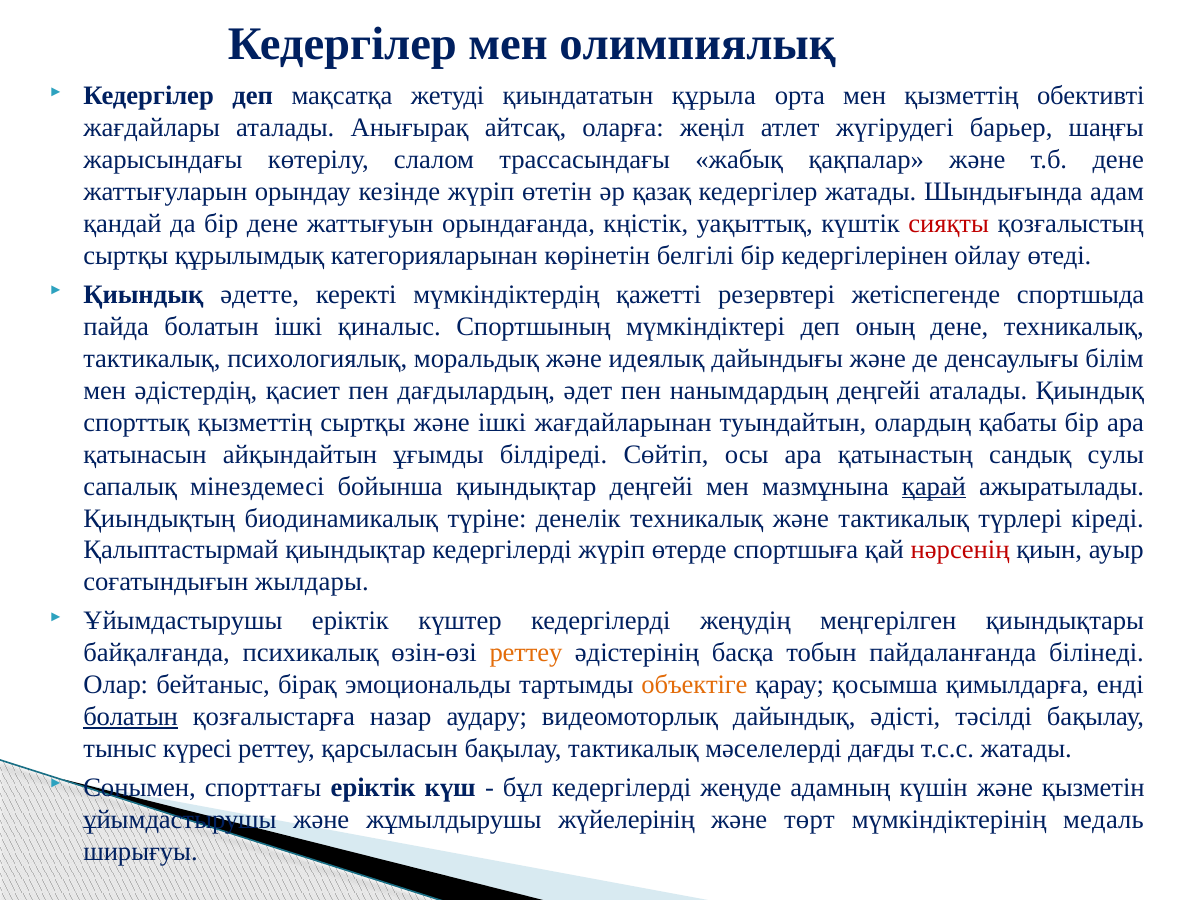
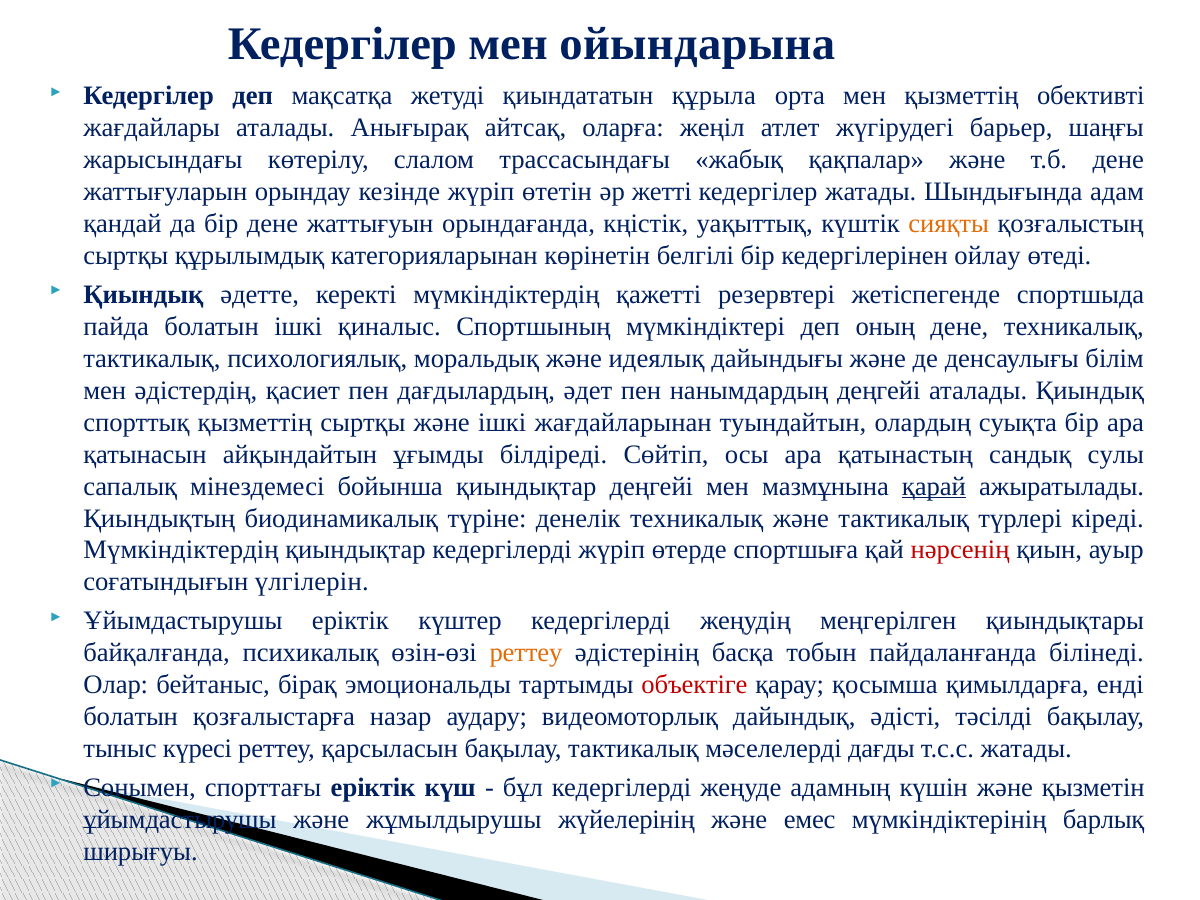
олимпиялық: олимпиялық -> ойындарына (697, 44)
қазақ: қазақ -> жетті (662, 192)
сияқты colour: red -> orange (949, 224)
қабаты: қабаты -> суықта (1018, 422)
Қалыптастырмай: Қалыптастырмай -> Мүмкіндіктердің (181, 550)
жылдары: жылдары -> үлгілерін (312, 582)
объектіге colour: orange -> red (694, 685)
болатын underline: present -> none (131, 717)
төрт: төрт -> емес (810, 819)
медаль: медаль -> барлық (1104, 819)
